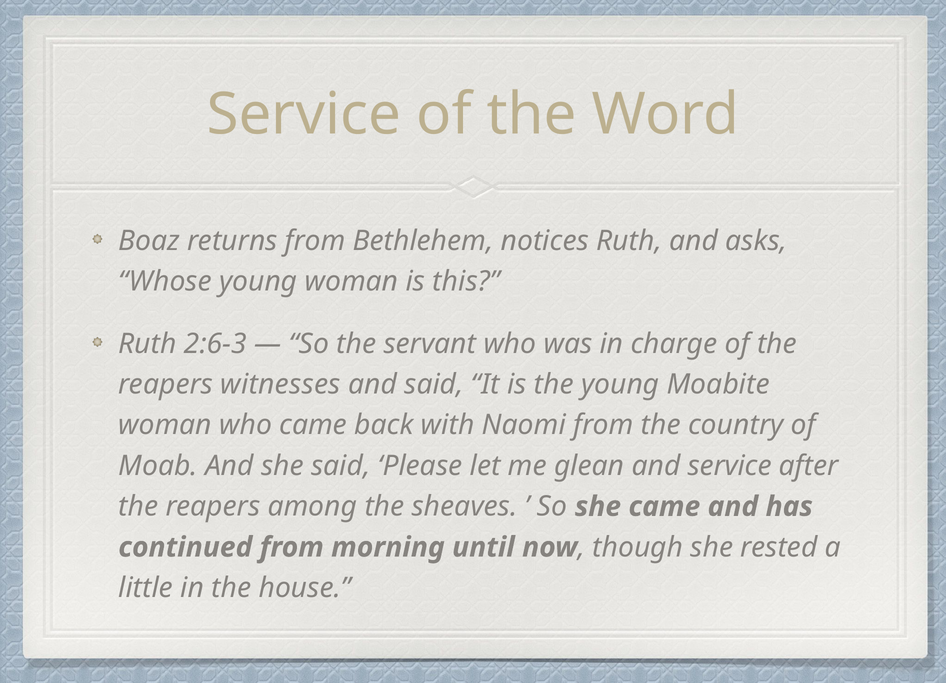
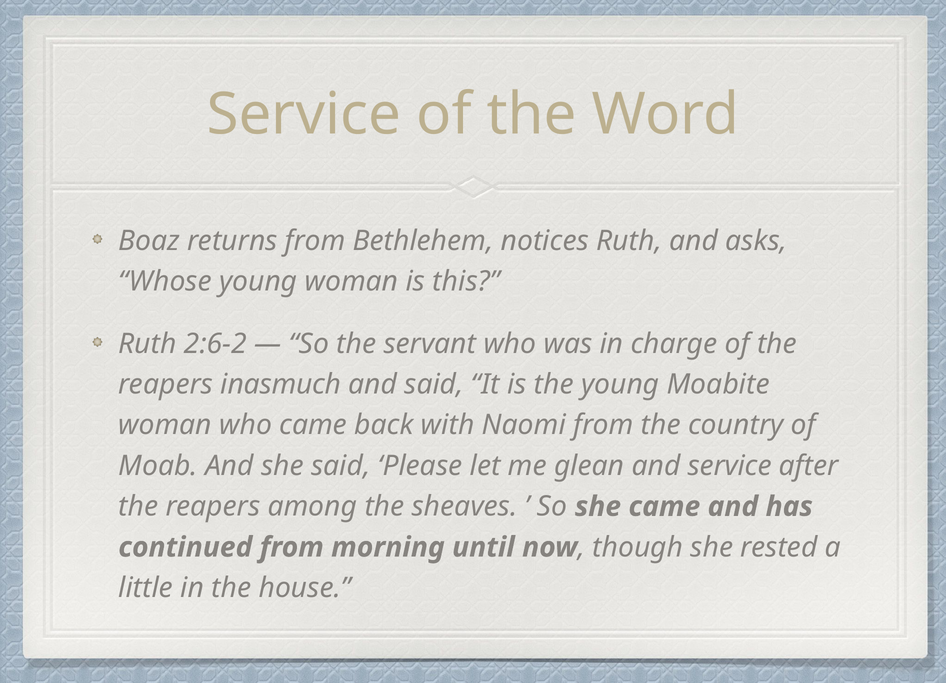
2:6-3: 2:6-3 -> 2:6-2 (215, 344)
witnesses: witnesses -> inasmuch (281, 385)
